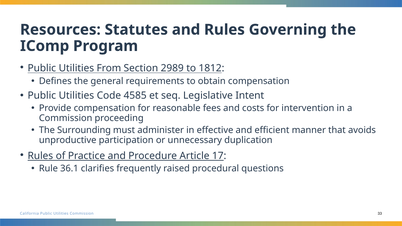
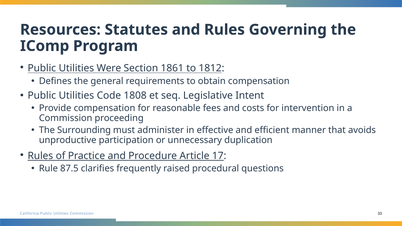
From: From -> Were (109, 68)
2989: 2989 -> 1861 (172, 68)
4585: 4585 -> 1808 (135, 96)
36.1: 36.1 -> 87.5 (69, 169)
